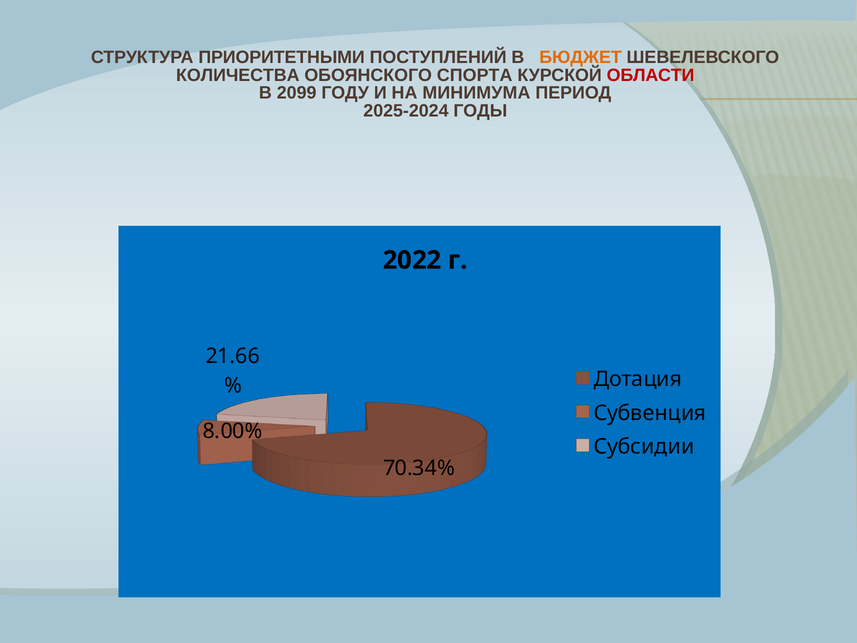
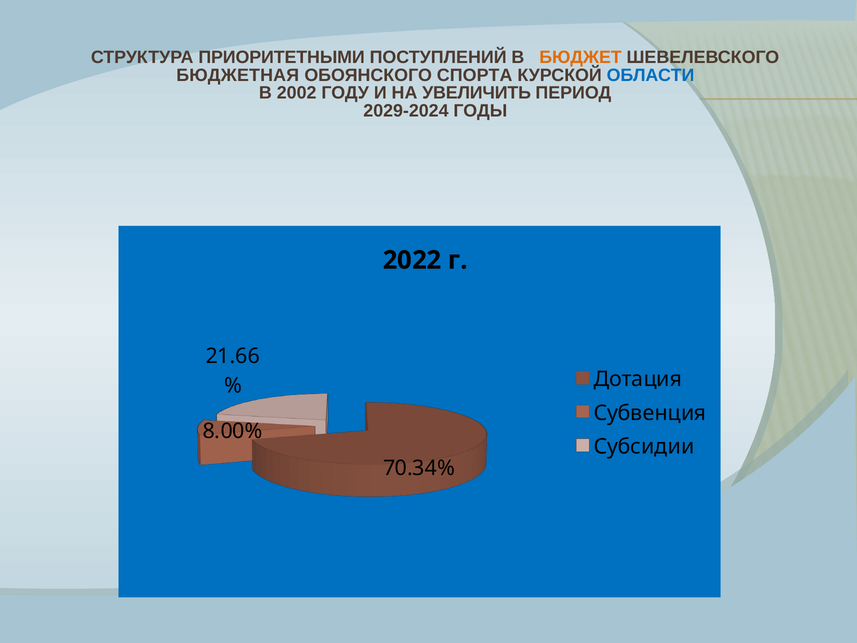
КОЛИЧЕСТВА: КОЛИЧЕСТВА -> БЮДЖЕТНАЯ (238, 75)
ОБЛАСТИ colour: red -> blue (651, 75)
2099: 2099 -> 2002 (297, 93)
МИНИМУМА: МИНИМУМА -> УВЕЛИЧИТЬ (477, 93)
2025-2024: 2025-2024 -> 2029-2024 (406, 111)
